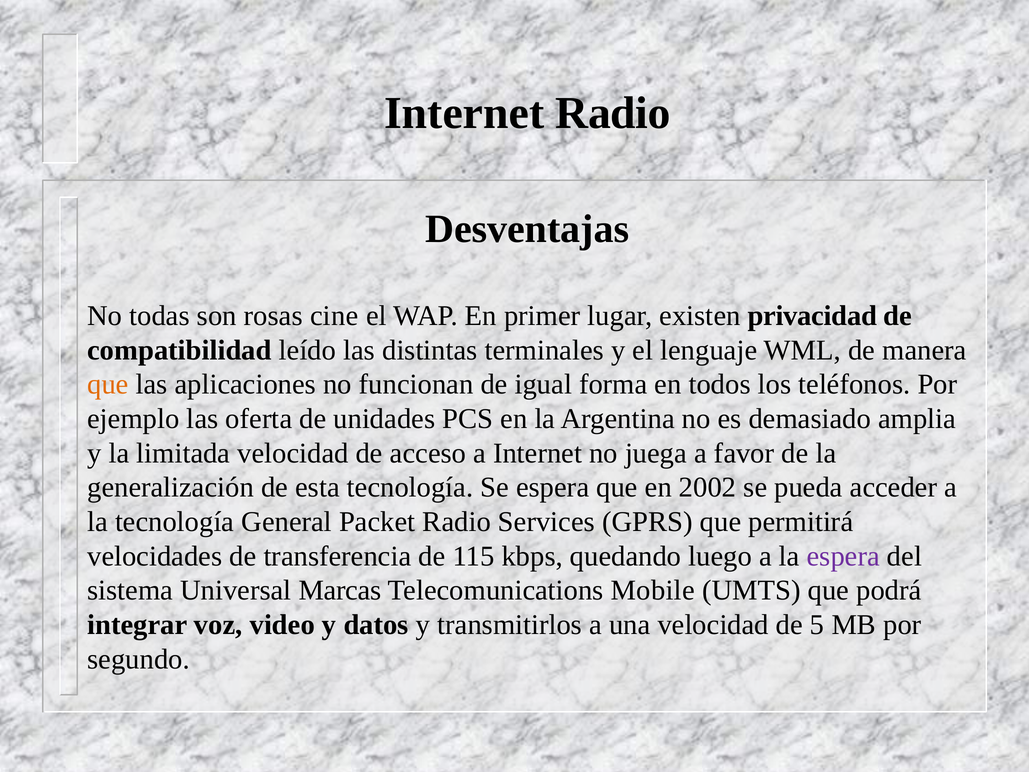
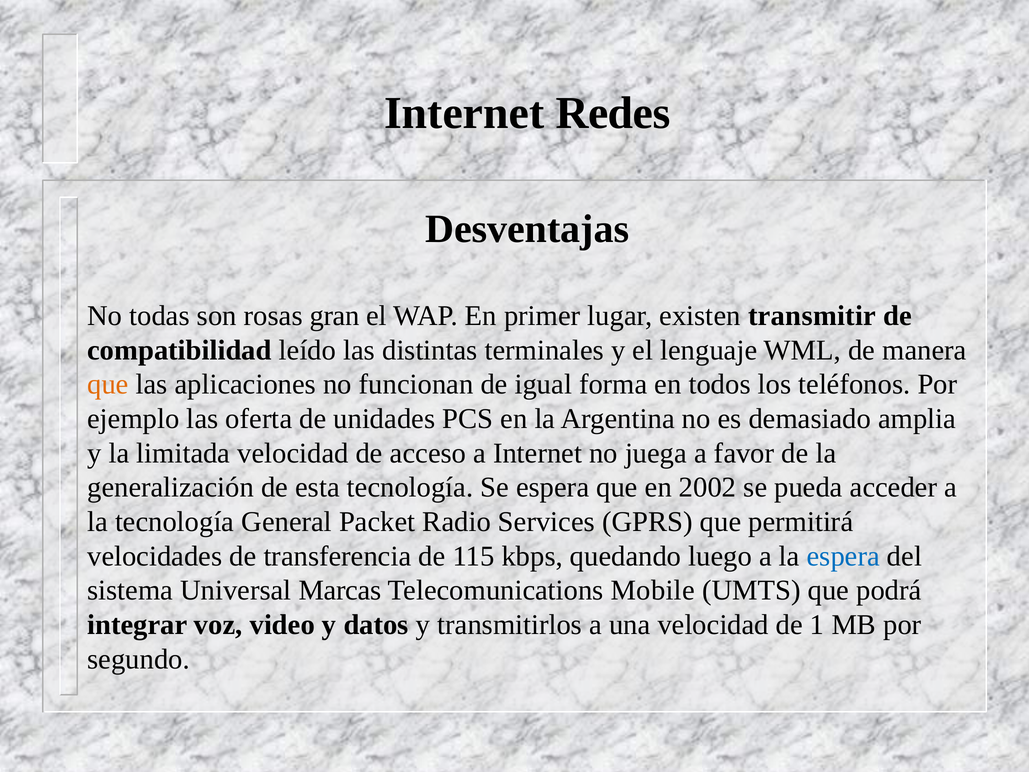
Internet Radio: Radio -> Redes (613, 113)
cine: cine -> gran (335, 316)
privacidad: privacidad -> transmitir (812, 316)
espera colour: purple -> blue (843, 556)
5: 5 -> 1 (817, 625)
